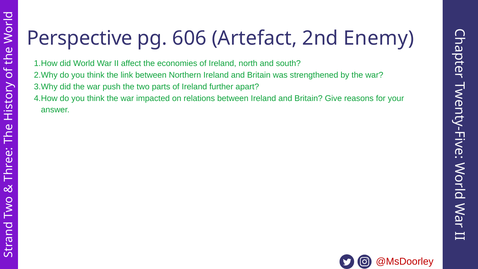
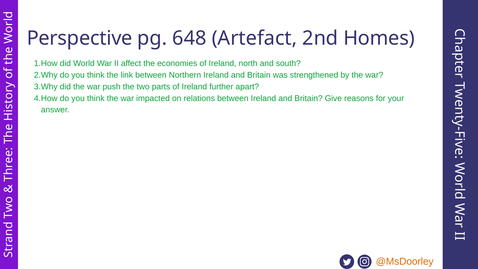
606: 606 -> 648 (189, 38)
Enemy: Enemy -> Homes (379, 38)
@MsDoorley colour: red -> orange (405, 261)
